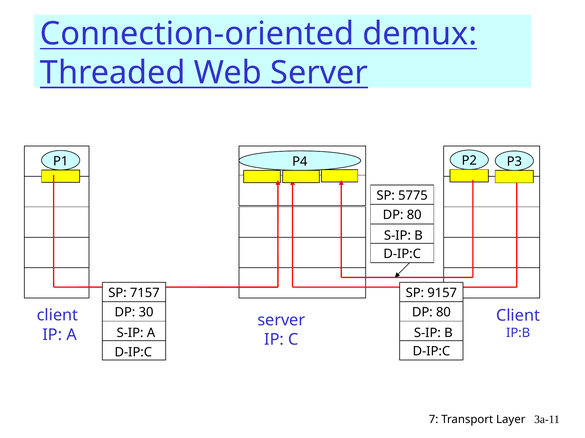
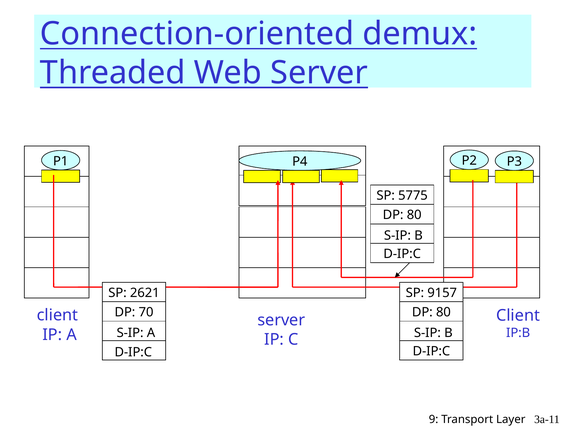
7157: 7157 -> 2621 (145, 293)
30: 30 -> 70 (146, 313)
7: 7 -> 9 (434, 420)
